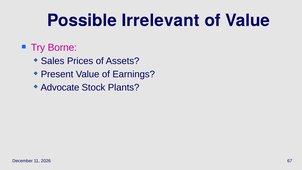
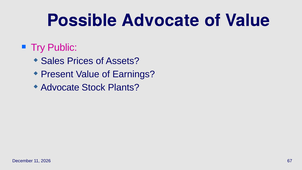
Possible Irrelevant: Irrelevant -> Advocate (161, 20)
Borne: Borne -> Public (62, 48)
